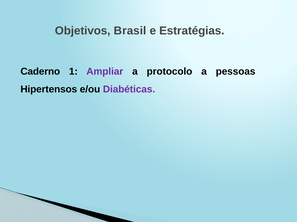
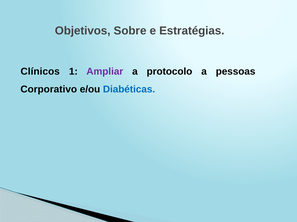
Brasil: Brasil -> Sobre (130, 31)
Caderno: Caderno -> Clínicos (40, 72)
Hipertensos: Hipertensos -> Corporativo (49, 89)
Diabéticas colour: purple -> blue (129, 89)
